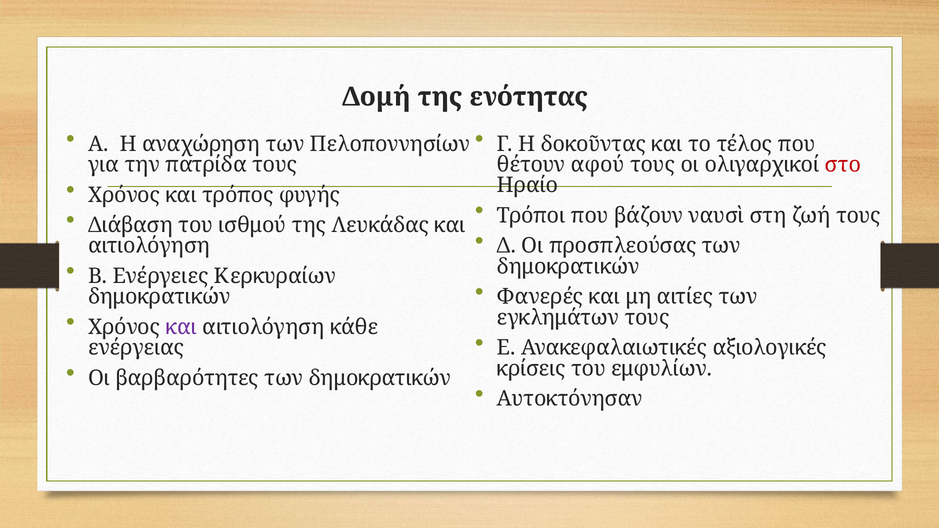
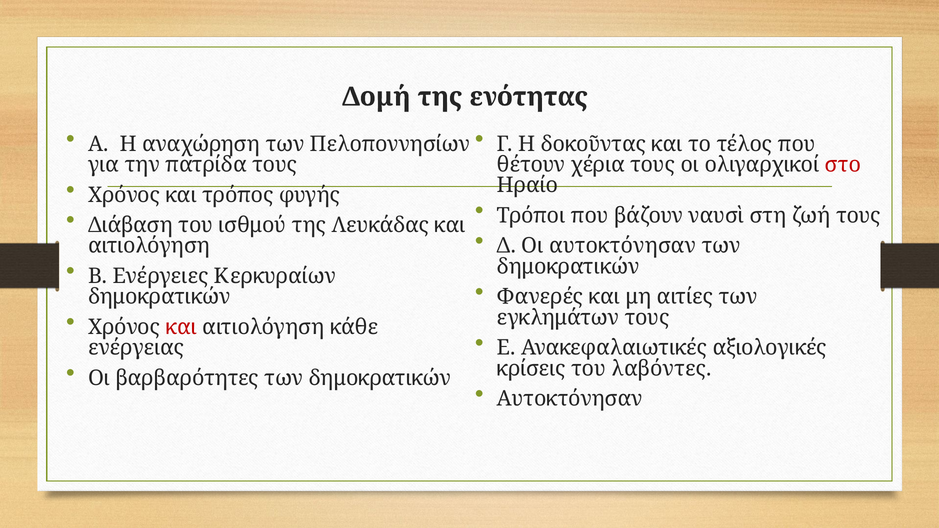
αφού: αφού -> χέρια (598, 165)
Οι προσπλεούσας: προσπλεούσας -> αυτοκτόνησαν (623, 246)
και colour: purple -> red (181, 327)
εμφυλίων: εμφυλίων -> λαβόντες (661, 369)
